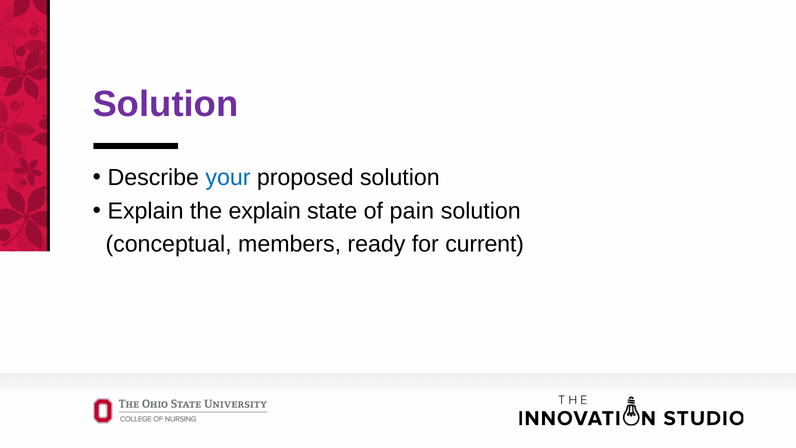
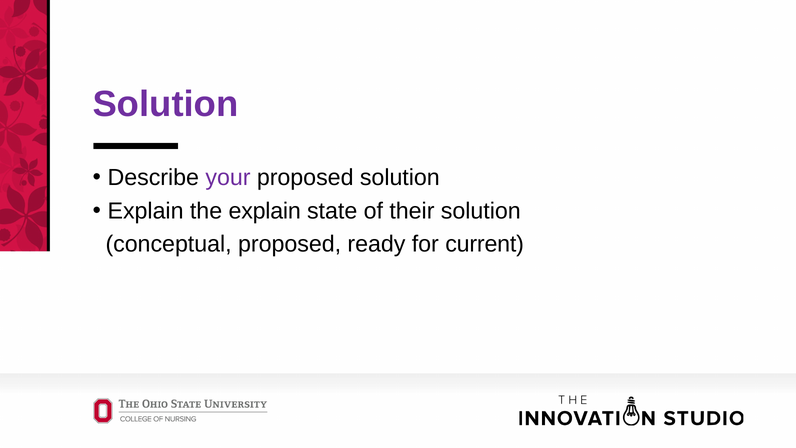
your colour: blue -> purple (228, 177)
pain: pain -> their (412, 211)
conceptual members: members -> proposed (290, 244)
